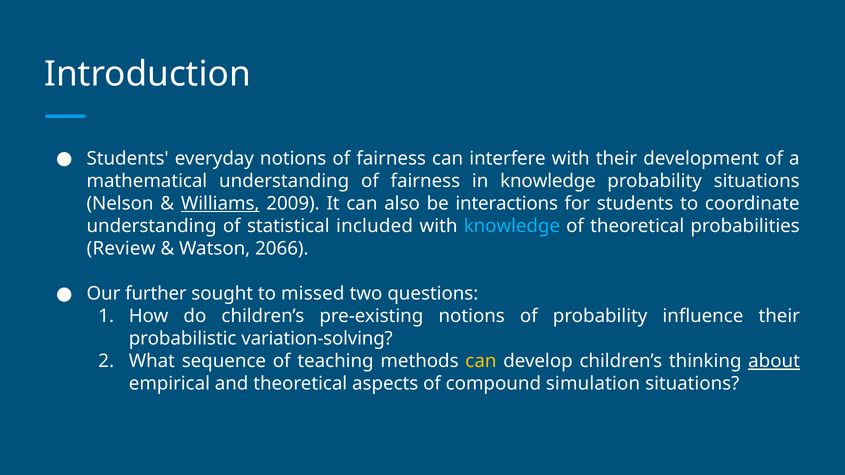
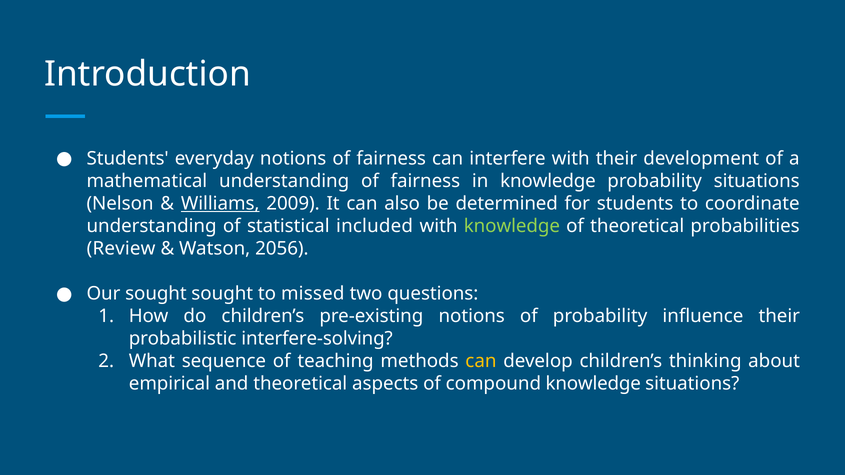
interactions: interactions -> determined (507, 204)
knowledge colour: light blue -> light green (512, 226)
2066: 2066 -> 2056 (282, 249)
Our further: further -> sought (156, 294)
variation-solving: variation-solving -> interfere-solving (317, 339)
about underline: present -> none (774, 361)
compound simulation: simulation -> knowledge (593, 384)
